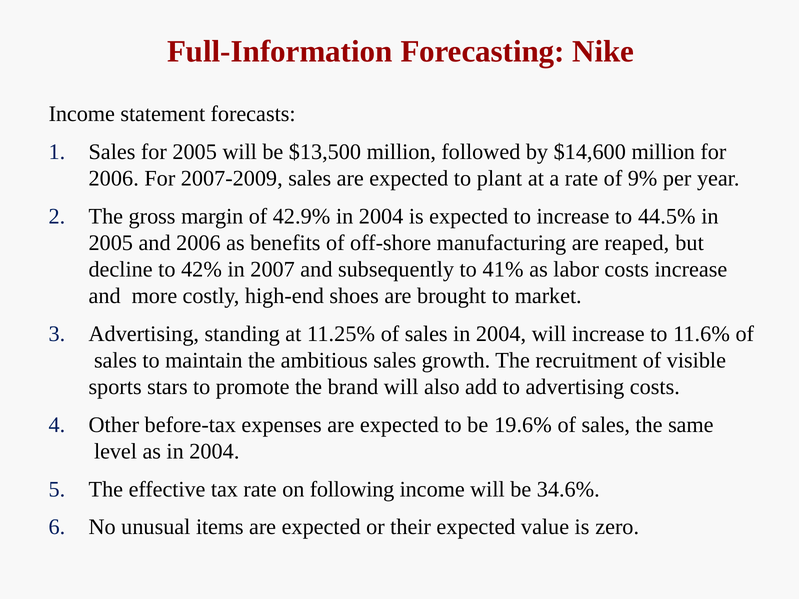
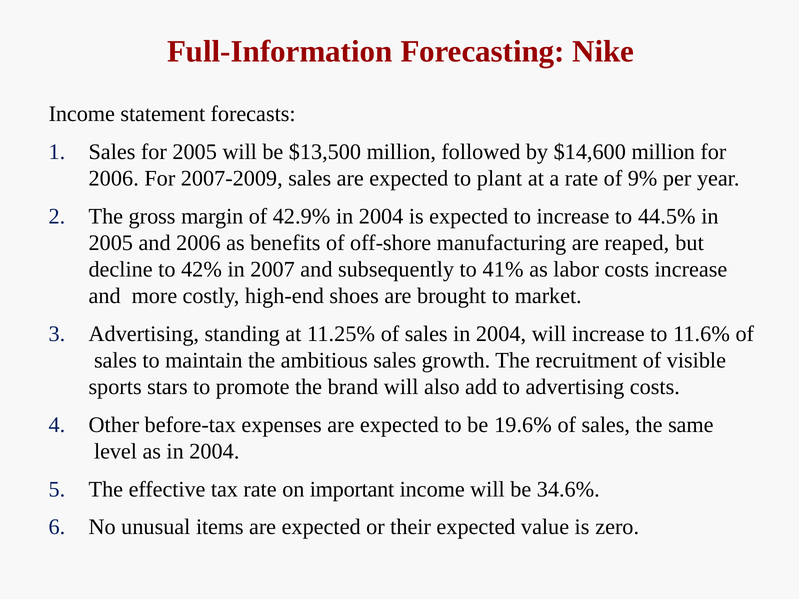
following: following -> important (352, 489)
